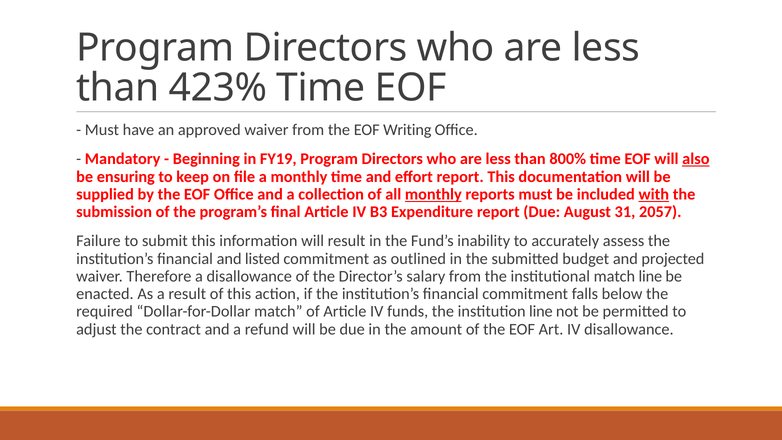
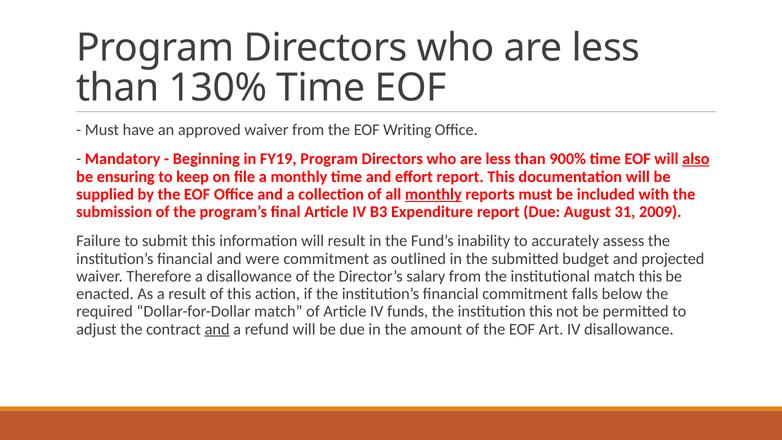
423%: 423% -> 130% (218, 88)
800%: 800% -> 900% (568, 159)
with underline: present -> none (654, 194)
2057: 2057 -> 2009 (660, 212)
listed: listed -> were (262, 259)
match line: line -> this (650, 276)
institution line: line -> this (541, 311)
and underline: none -> present (217, 329)
